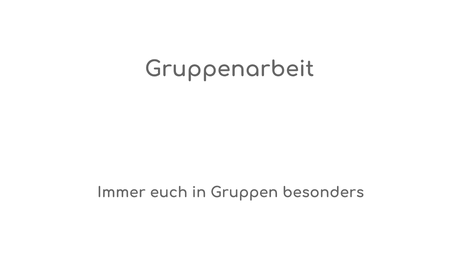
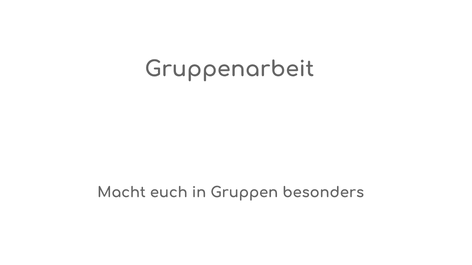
Immer: Immer -> Macht (121, 193)
